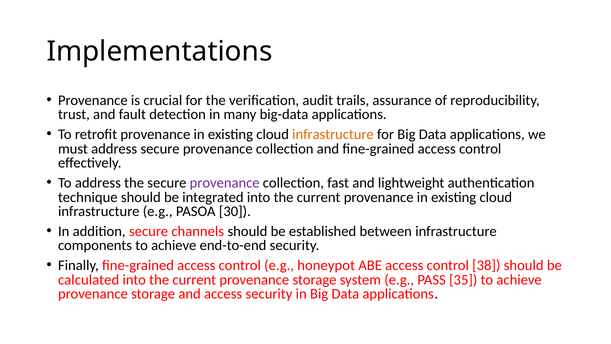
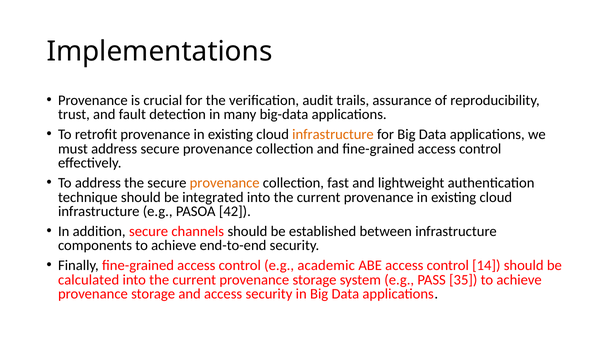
provenance colour: purple -> orange (225, 183)
30: 30 -> 42 (235, 211)
honeypot: honeypot -> academic (326, 265)
38: 38 -> 14 (486, 265)
